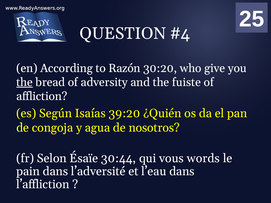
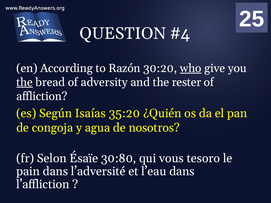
who underline: none -> present (191, 68)
fuiste: fuiste -> rester (187, 82)
39:20: 39:20 -> 35:20 (124, 113)
30:44: 30:44 -> 30:80 (119, 158)
words: words -> tesoro (203, 158)
